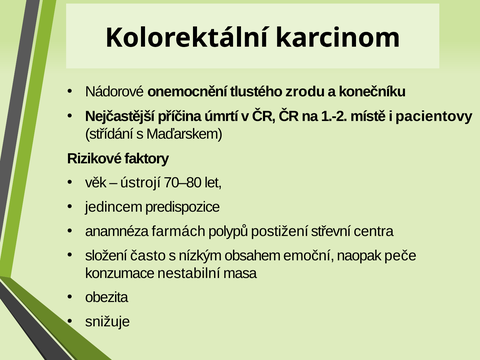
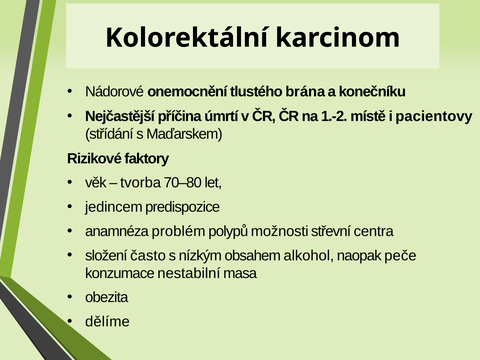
zrodu: zrodu -> brána (305, 92)
ústrojí: ústrojí -> tvorba (141, 183)
farmách: farmách -> problém (179, 231)
postižení: postižení -> možnosti (280, 231)
emoční: emoční -> alkohol (309, 256)
snižuje: snižuje -> dělíme (107, 322)
